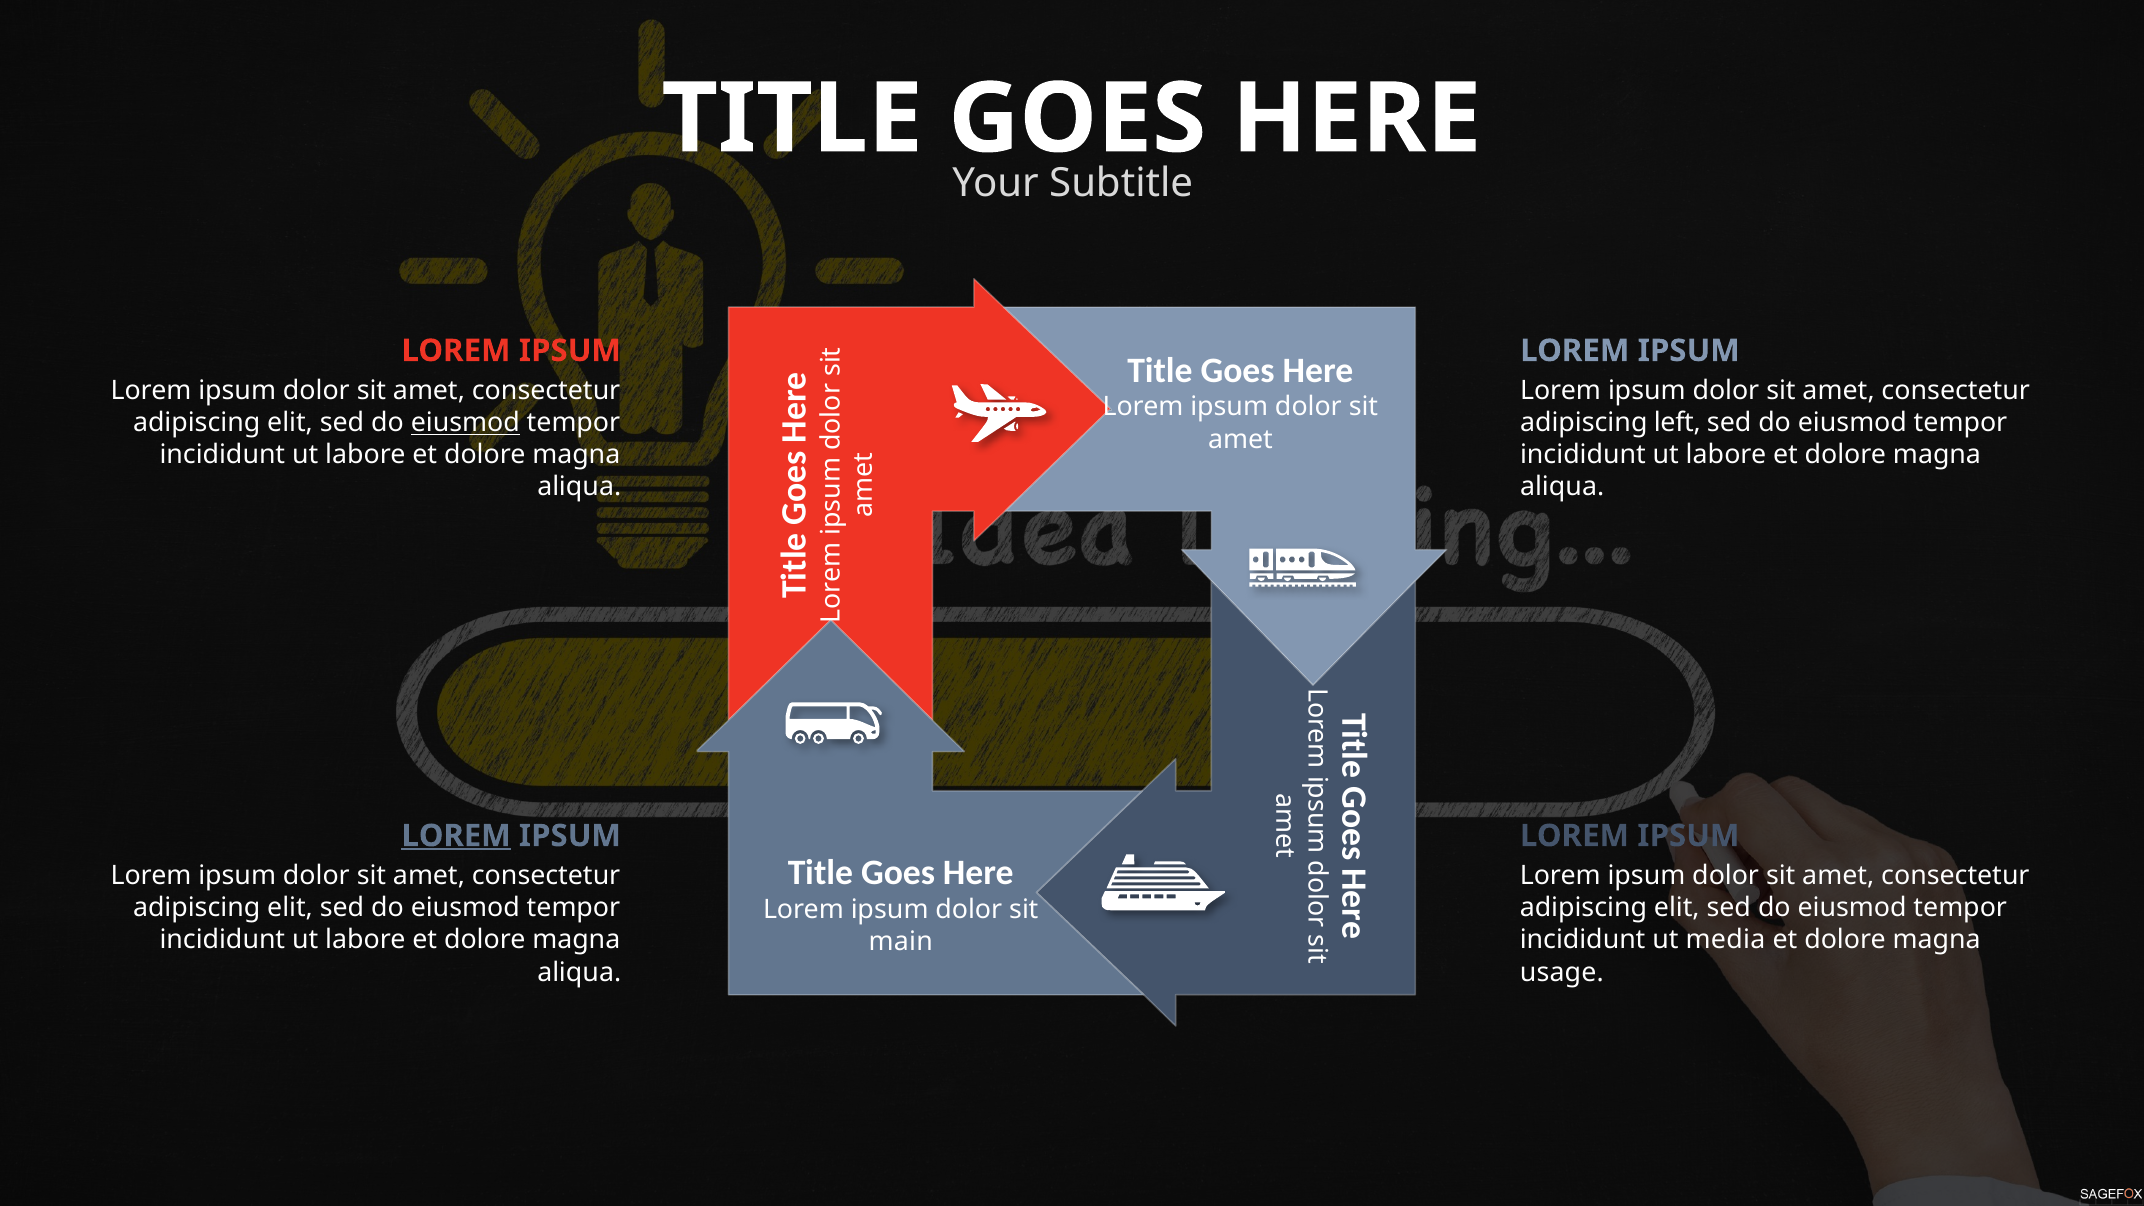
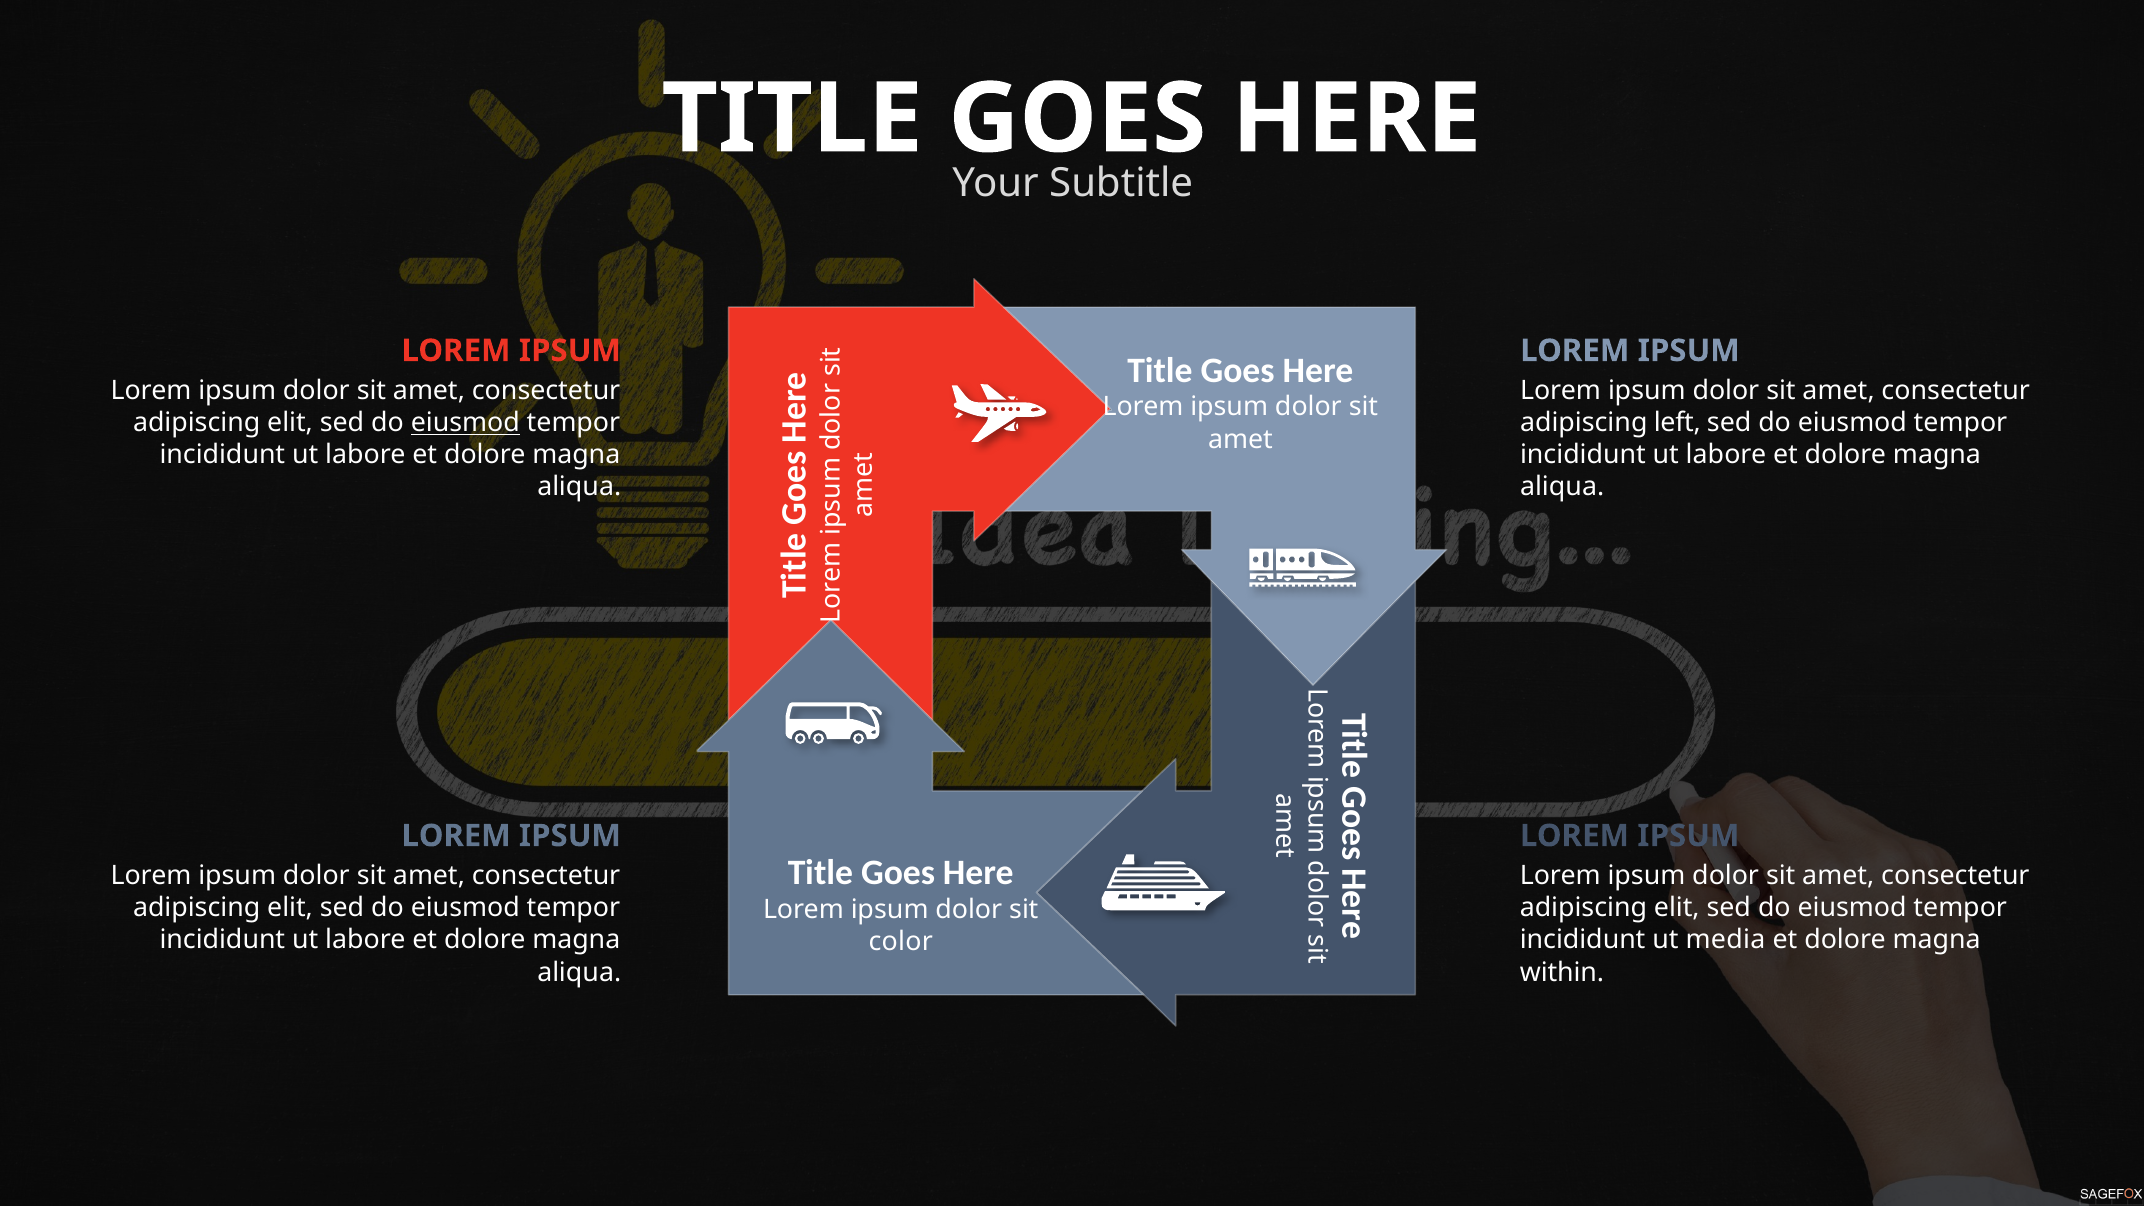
LOREM underline: present -> none (456, 836)
main: main -> color (901, 942)
usage: usage -> within (1562, 972)
